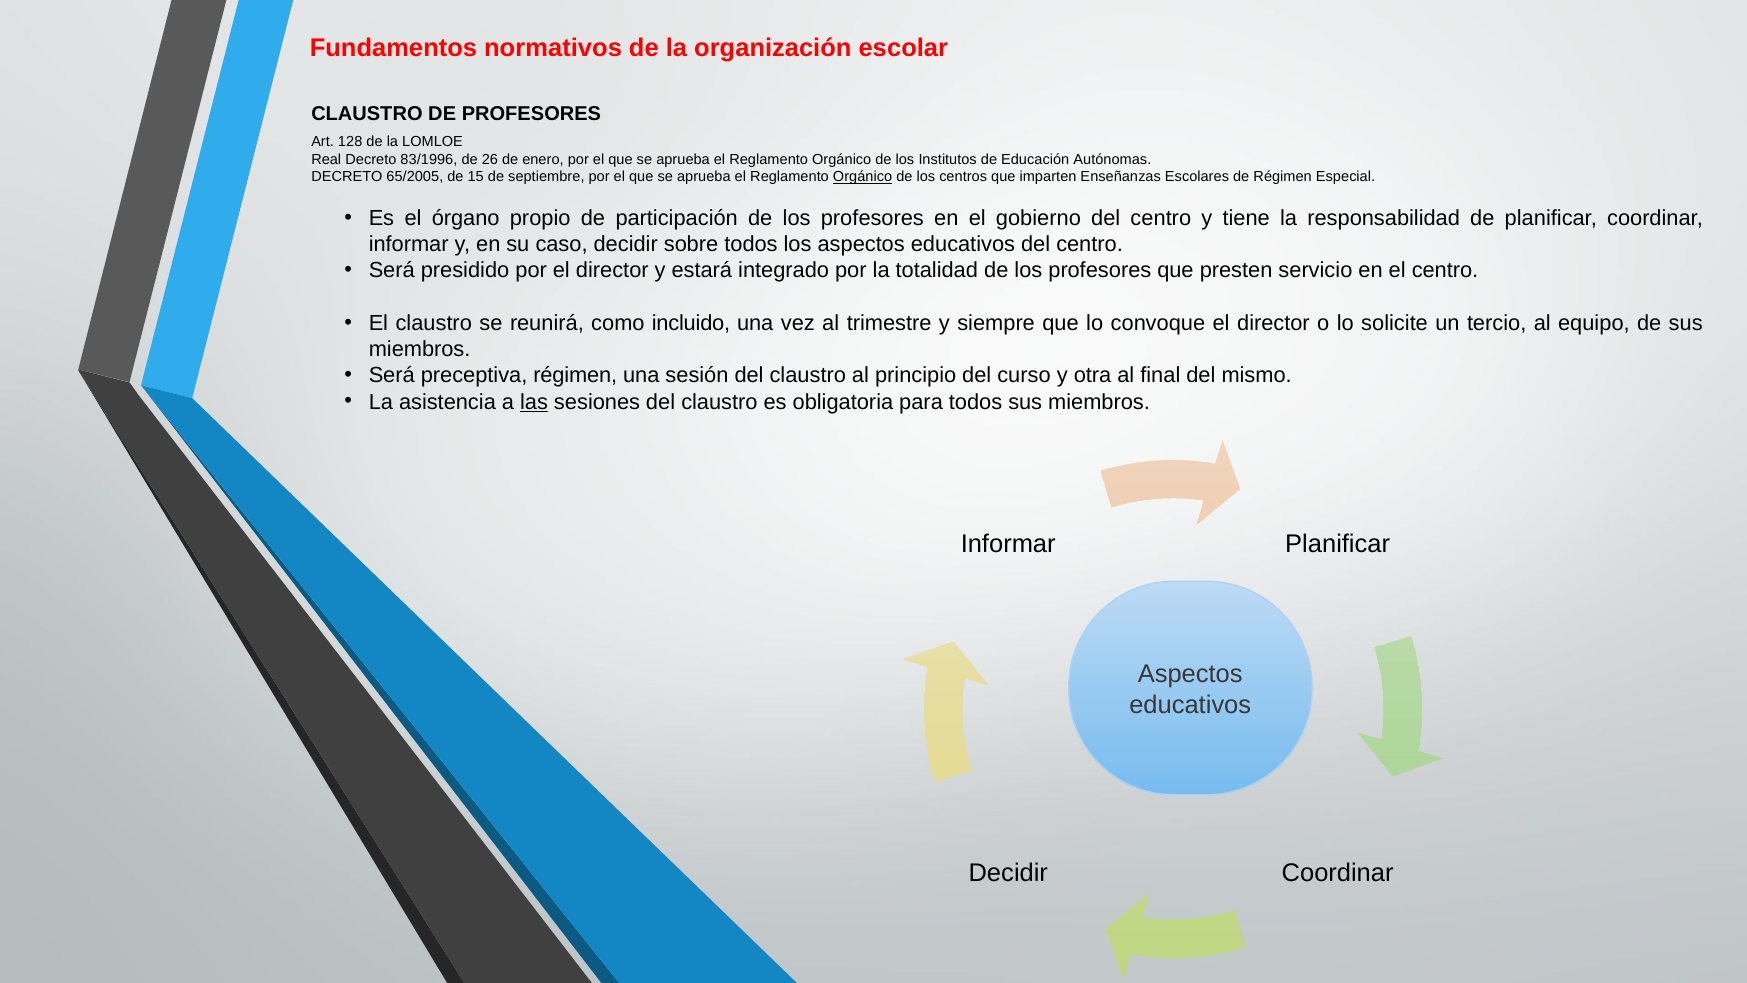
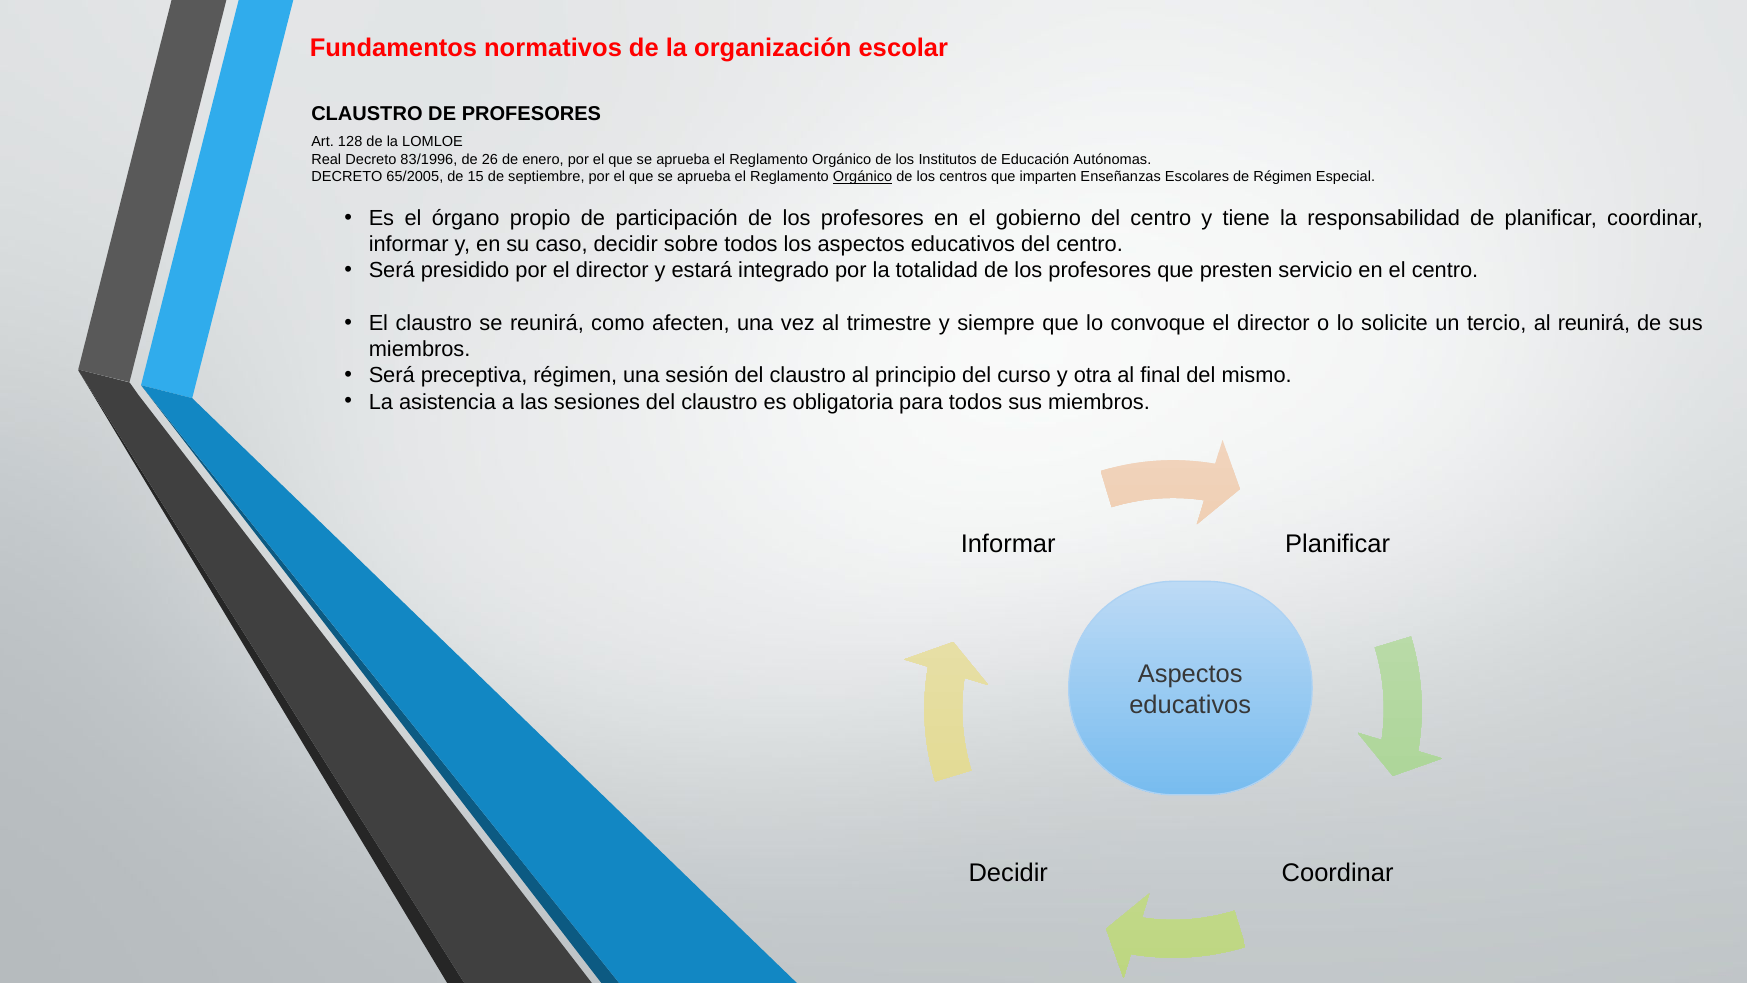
incluido: incluido -> afecten (691, 323)
al equipo: equipo -> reunirá (1594, 323)
las underline: present -> none (534, 402)
